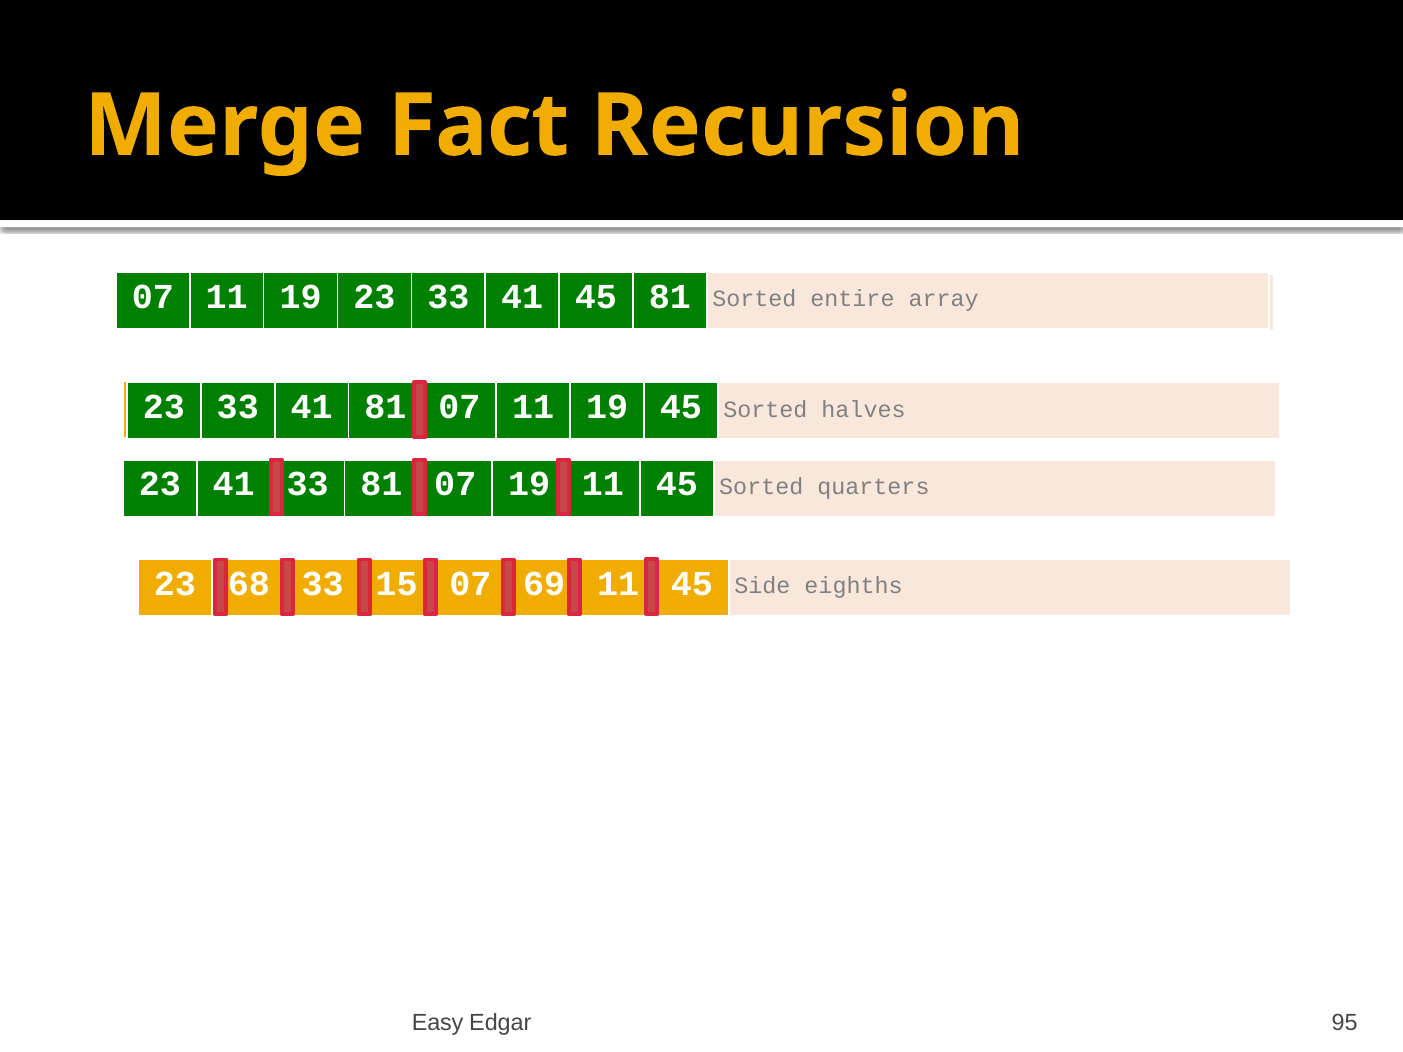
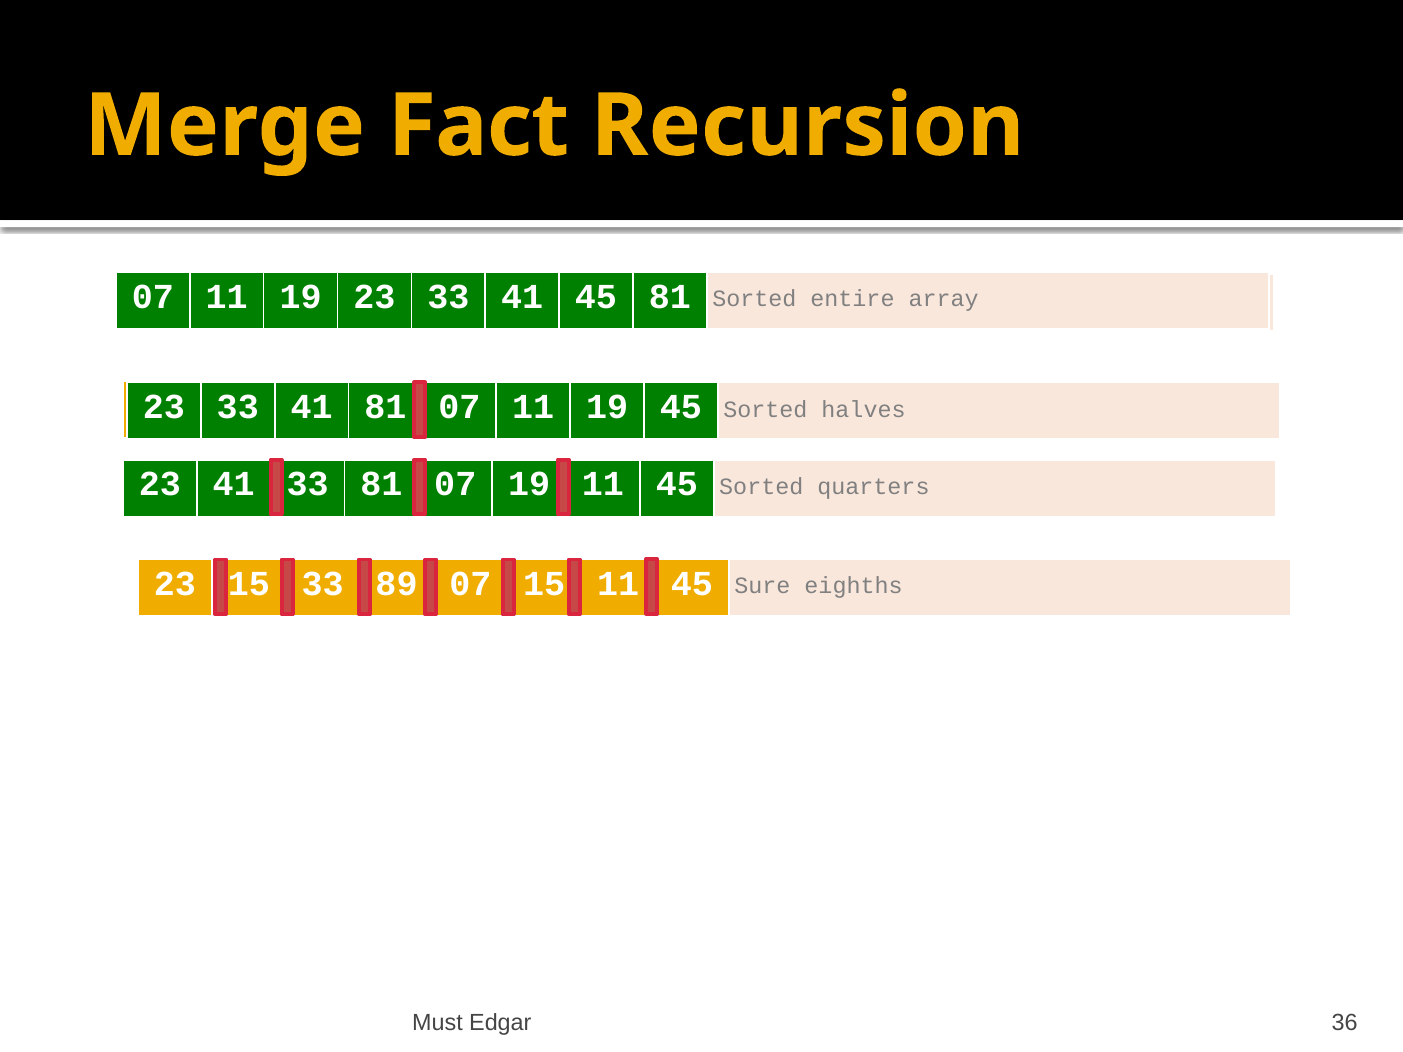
23 68: 68 -> 15 (249, 584)
15: 15 -> 89 (397, 584)
07 69: 69 -> 15 (544, 584)
Side: Side -> Sure (762, 586)
Easy: Easy -> Must (437, 1023)
95: 95 -> 36 (1345, 1023)
